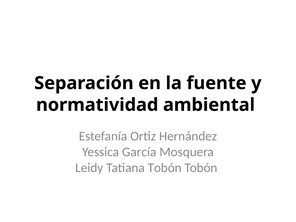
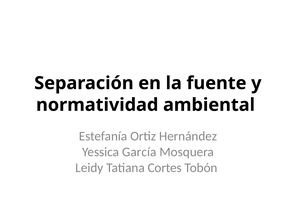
Tatiana Tobón: Tobón -> Cortes (165, 168)
